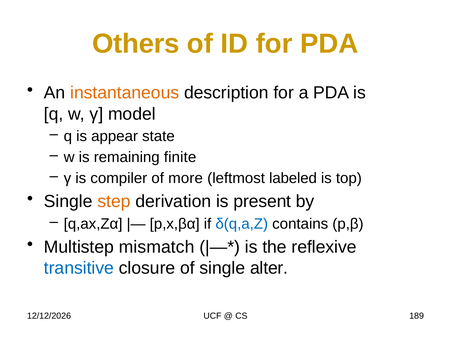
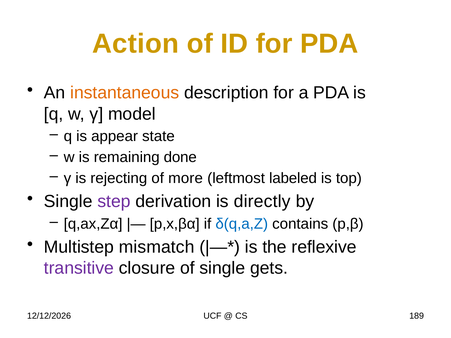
Others: Others -> Action (136, 44)
finite: finite -> done (180, 157)
compiler: compiler -> rejecting (119, 178)
step colour: orange -> purple (114, 202)
present: present -> directly (262, 202)
transitive colour: blue -> purple (79, 268)
alter: alter -> gets (269, 268)
